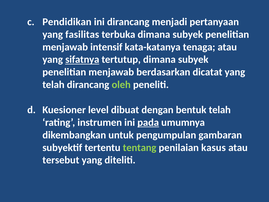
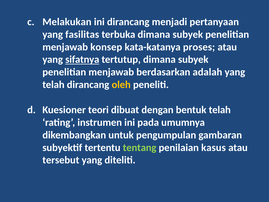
Pendidikan: Pendidikan -> Melakukan (67, 22)
intensif: intensif -> konsep (106, 47)
tenaga: tenaga -> proses (199, 47)
dicatat: dicatat -> adalah (207, 72)
oleh colour: light green -> yellow (121, 85)
level: level -> teori (98, 110)
pada underline: present -> none (148, 122)
